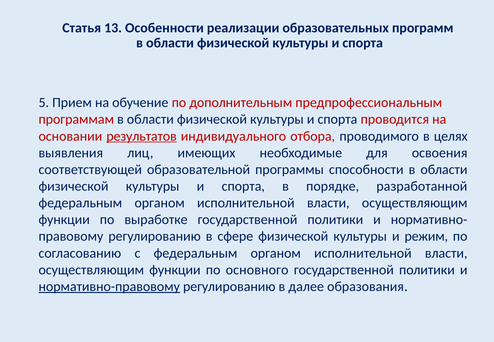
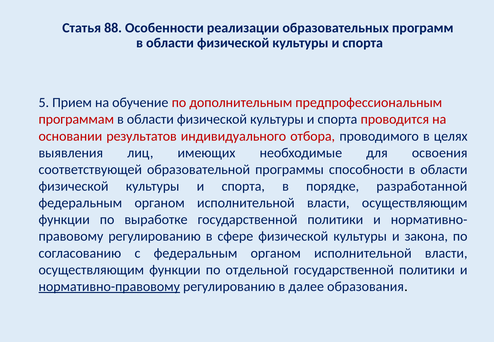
13: 13 -> 88 (113, 28)
результатов underline: present -> none (142, 136)
режим: режим -> закона (426, 236)
основного: основного -> отдельной (257, 270)
